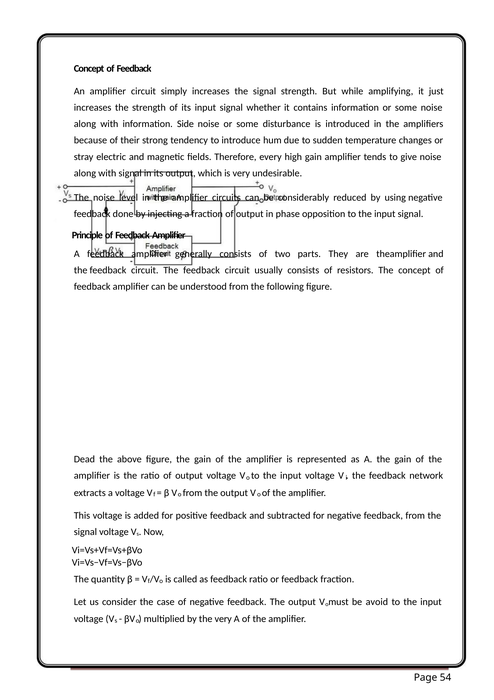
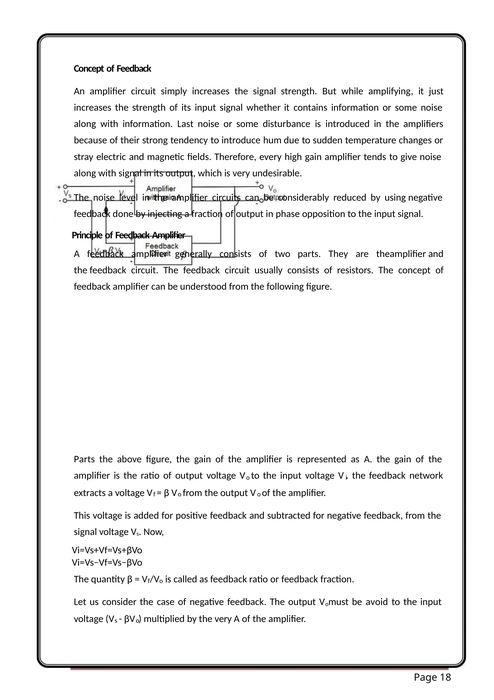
Side: Side -> Last (185, 124)
Dead: Dead -> Parts (84, 459)
54: 54 -> 18 (446, 677)
